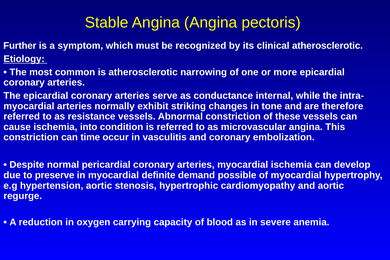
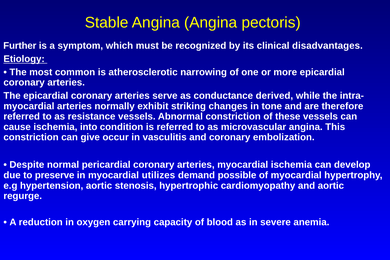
clinical atherosclerotic: atherosclerotic -> disadvantages (327, 46)
internal: internal -> derived (274, 96)
time: time -> give (90, 137)
definite: definite -> utilizes (158, 175)
